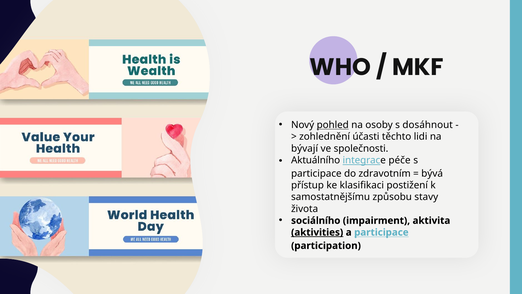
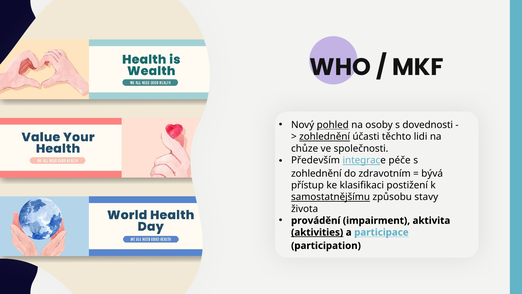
dosáhnout: dosáhnout -> dovednosti (428, 125)
zohlednění underline: none -> present (325, 137)
bývají: bývají -> chůze (305, 148)
Aktuálního: Aktuálního -> Především (316, 160)
participace: participace -> zohlednění (316, 173)
samostatnějšímu underline: none -> present (331, 197)
sociálního: sociálního -> provádění (316, 220)
